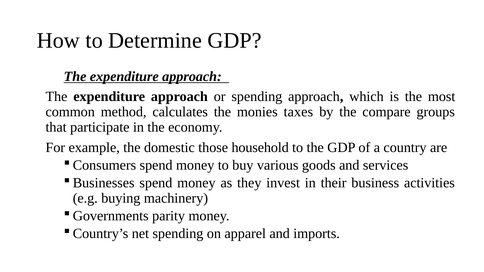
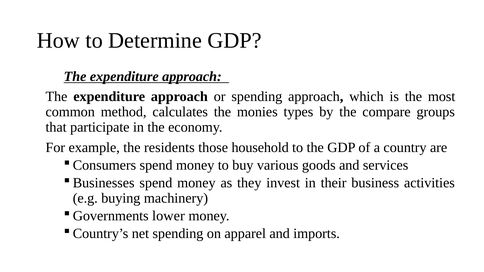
taxes: taxes -> types (298, 112)
domestic: domestic -> residents (169, 148)
parity: parity -> lower (169, 216)
